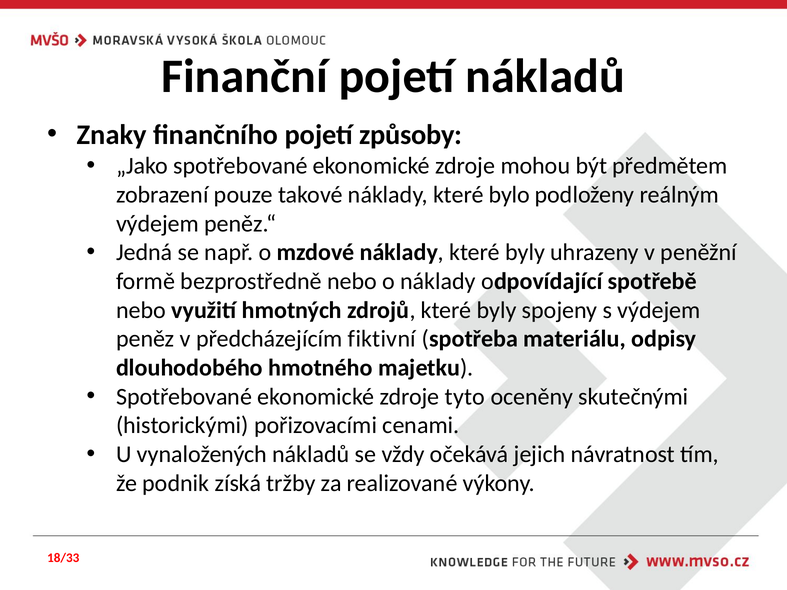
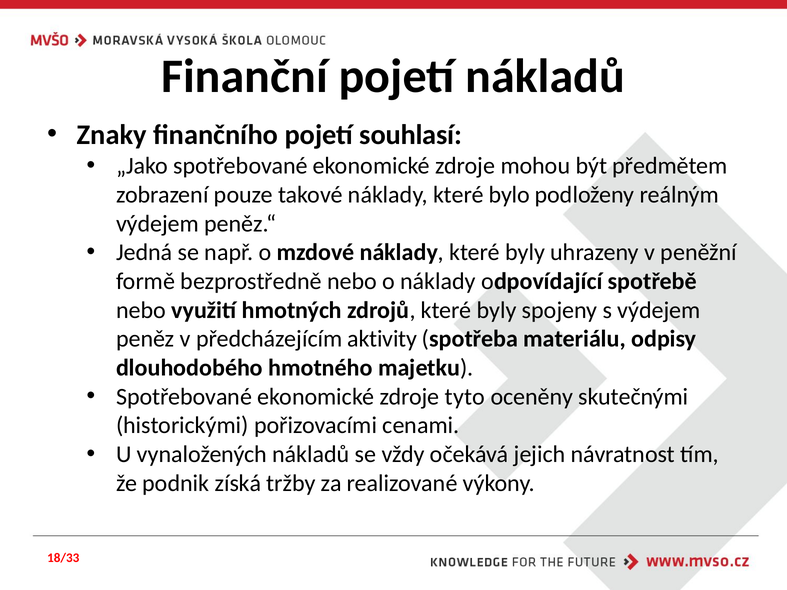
způsoby: způsoby -> souhlasí (411, 135)
fiktivní: fiktivní -> aktivity (382, 339)
